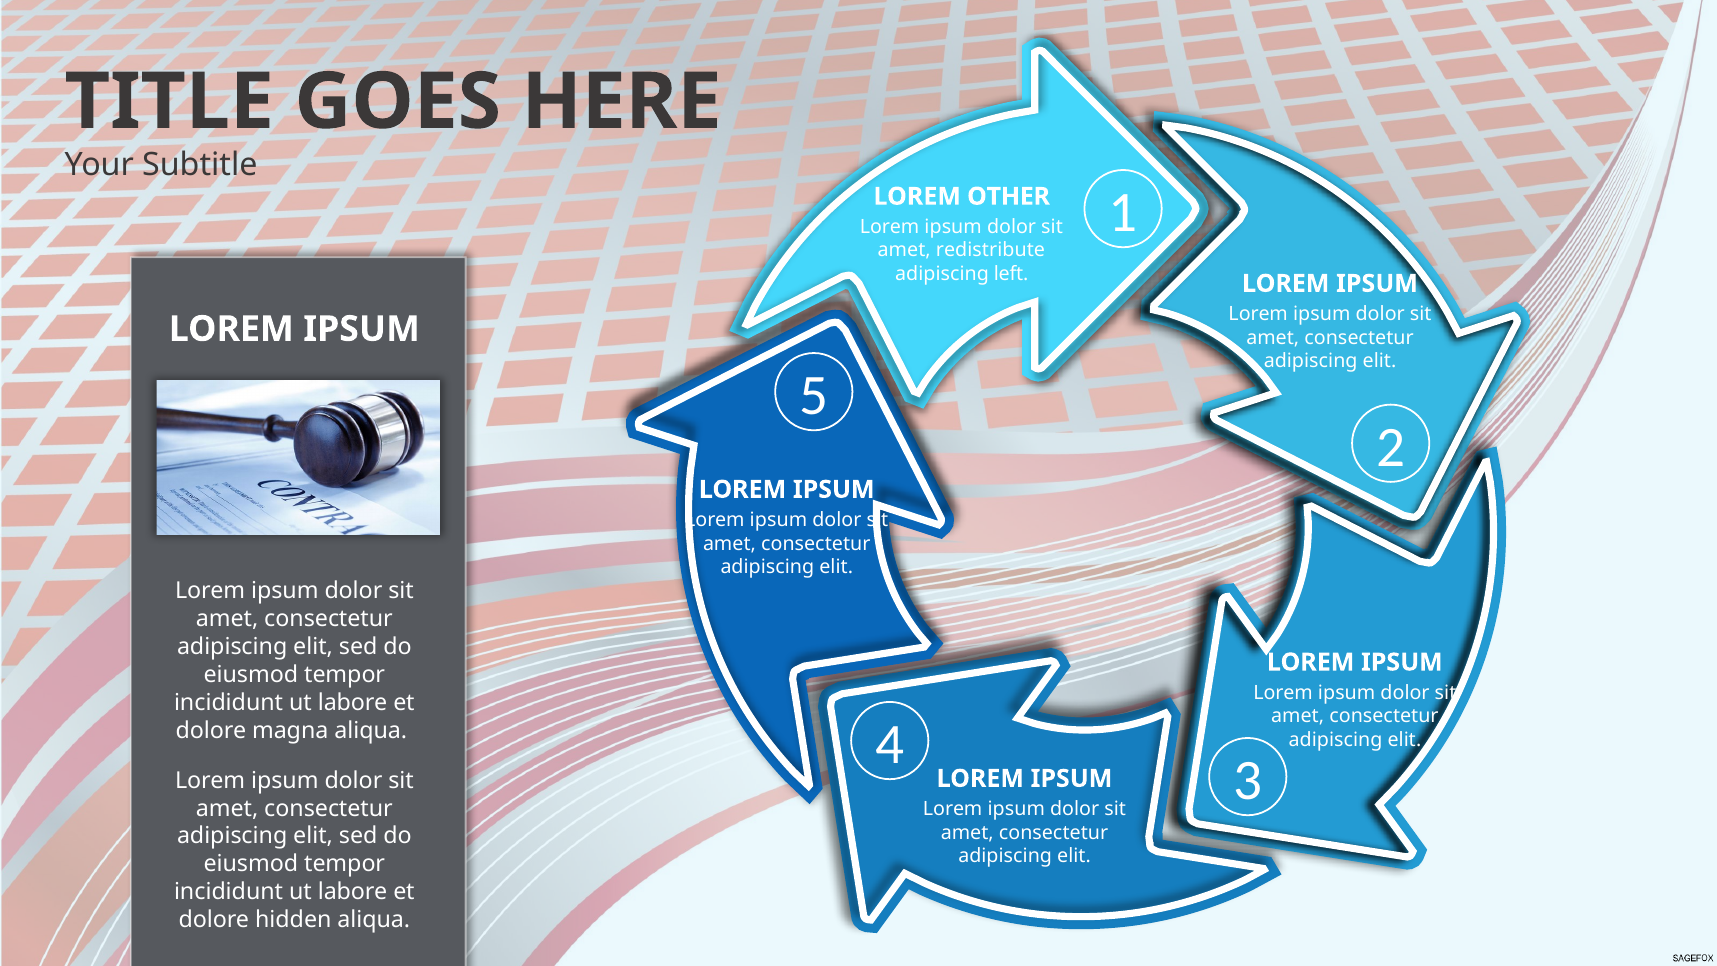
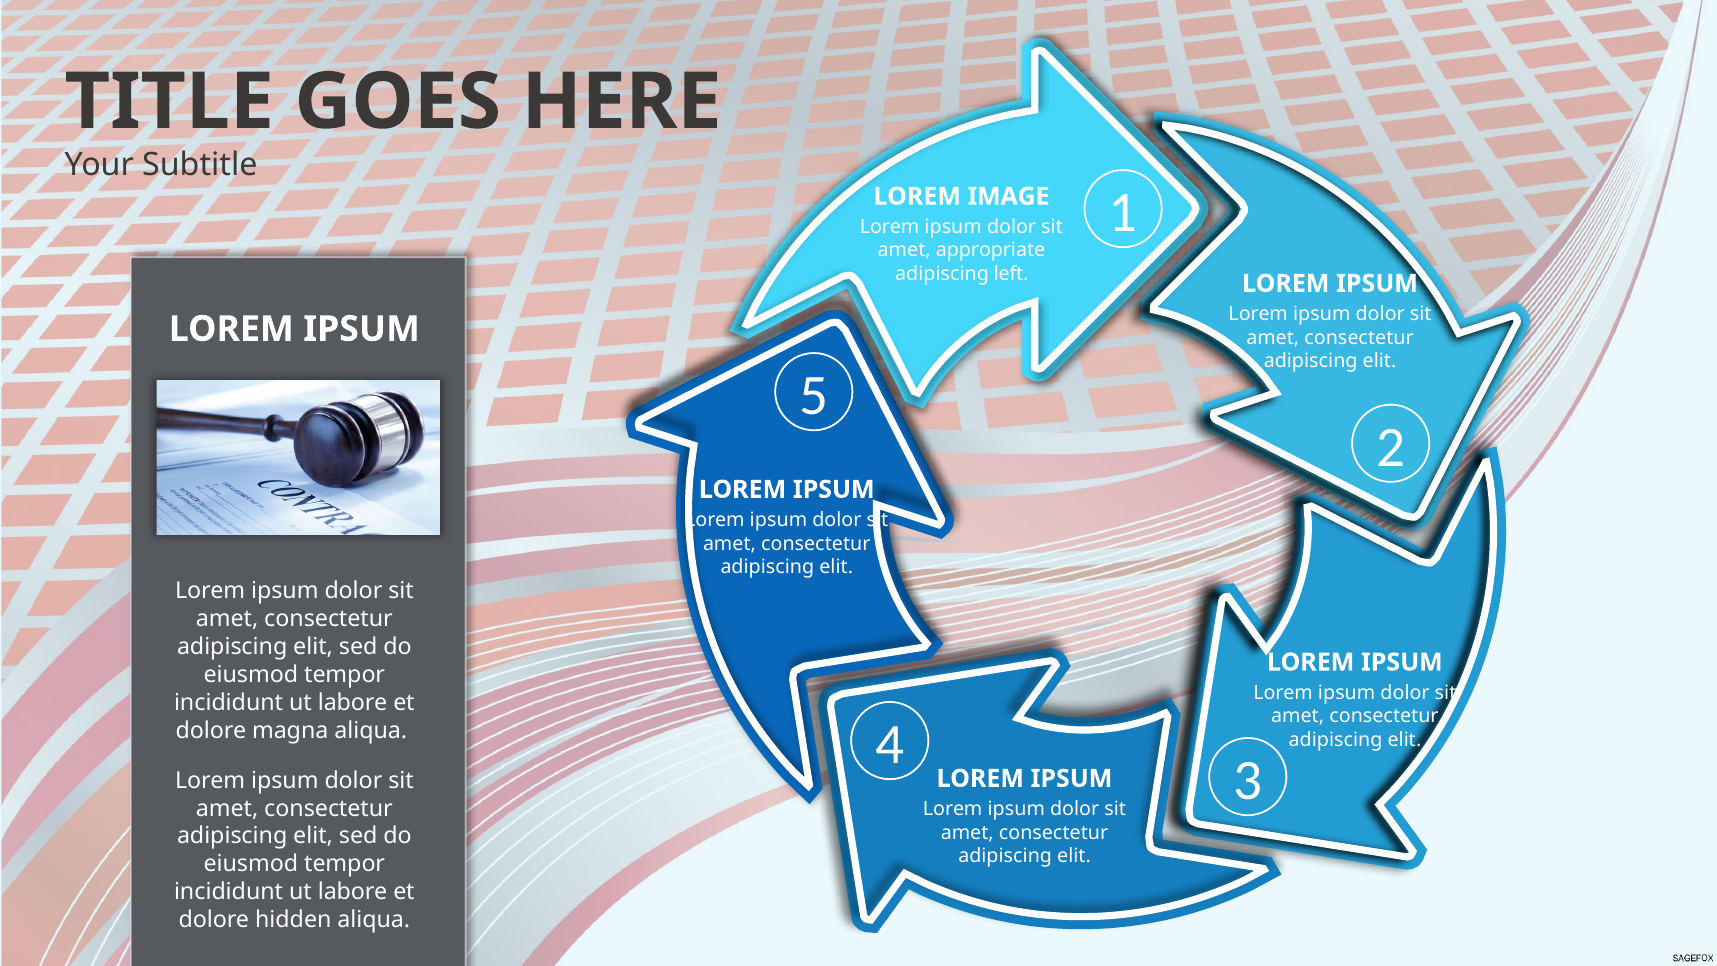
OTHER: OTHER -> IMAGE (1009, 196)
redistribute: redistribute -> appropriate (991, 250)
